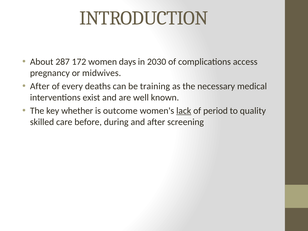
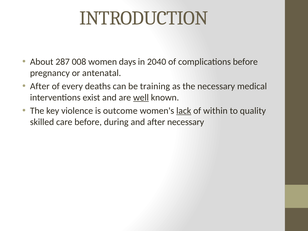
172: 172 -> 008 (79, 62)
2030: 2030 -> 2040 (157, 62)
complications access: access -> before (245, 62)
midwives: midwives -> antenatal (102, 73)
well underline: none -> present (141, 97)
whether: whether -> violence (77, 111)
period: period -> within (215, 111)
after screening: screening -> necessary (186, 122)
